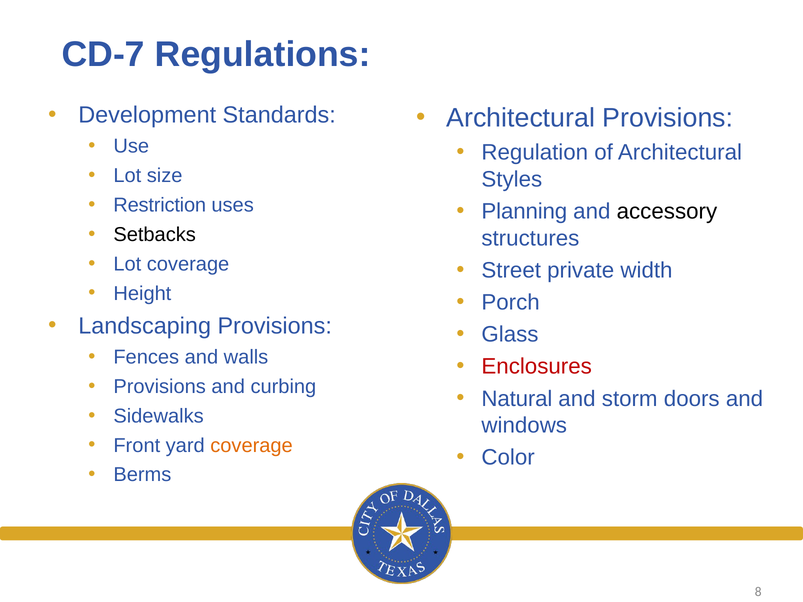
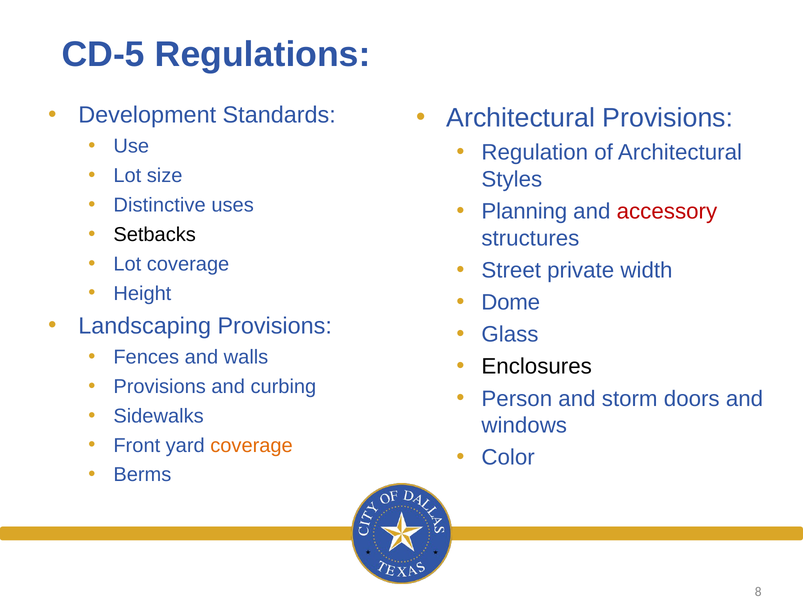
CD-7: CD-7 -> CD-5 (103, 54)
Restriction: Restriction -> Distinctive (160, 205)
accessory colour: black -> red (667, 212)
Porch: Porch -> Dome (511, 303)
Enclosures colour: red -> black (537, 367)
Natural: Natural -> Person (517, 399)
